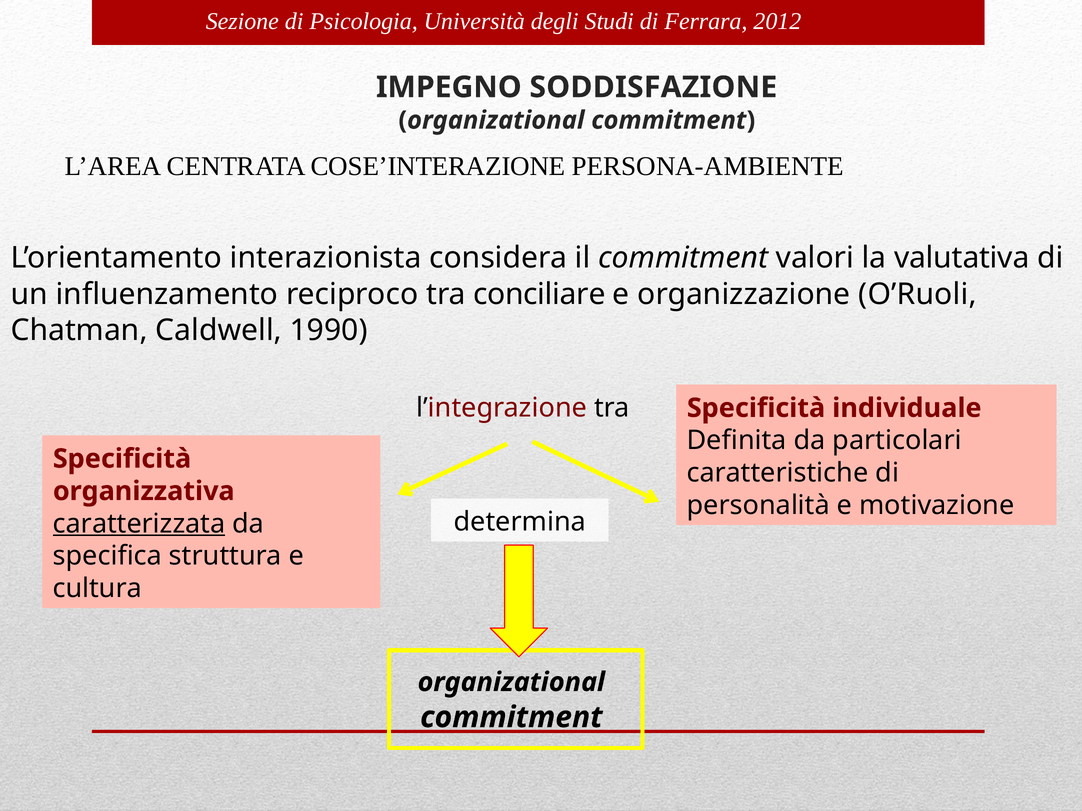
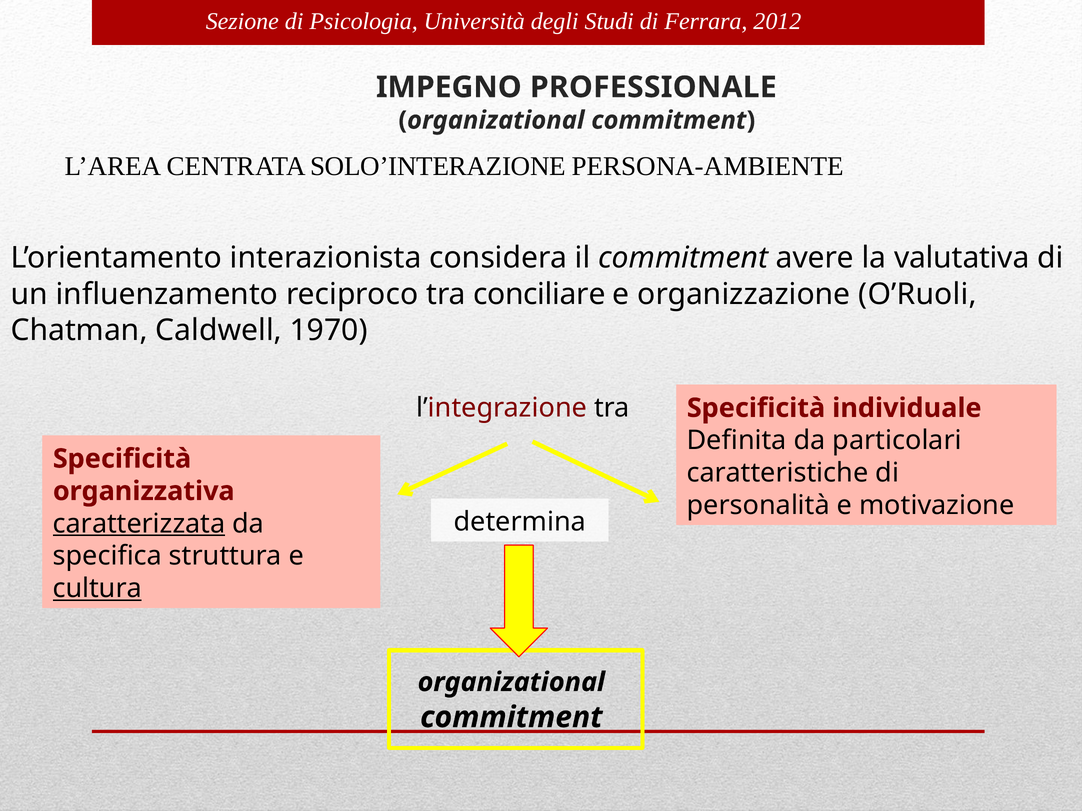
SODDISFAZIONE: SODDISFAZIONE -> PROFESSIONALE (653, 87)
COSE’INTERAZIONE: COSE’INTERAZIONE -> SOLO’INTERAZIONE (438, 166)
valori: valori -> avere (815, 258)
1990: 1990 -> 1970 (329, 330)
cultura underline: none -> present (97, 589)
